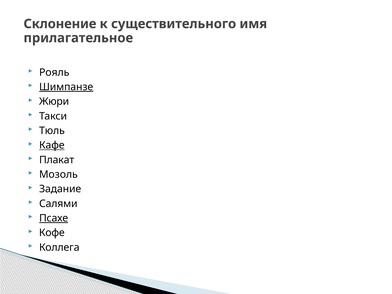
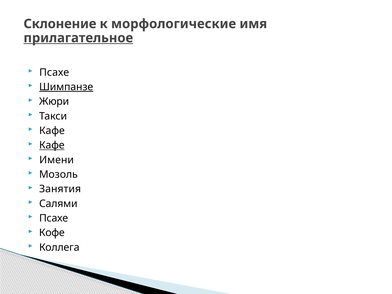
существительного: существительного -> морфологические (174, 24)
прилагательное underline: none -> present (78, 38)
Рояль: Рояль -> Псахе (54, 72)
Тюль: Тюль -> Кафе (52, 131)
Плакат: Плакат -> Имени (57, 160)
Задание: Задание -> Занятия (60, 189)
Псахе underline: present -> none (54, 218)
